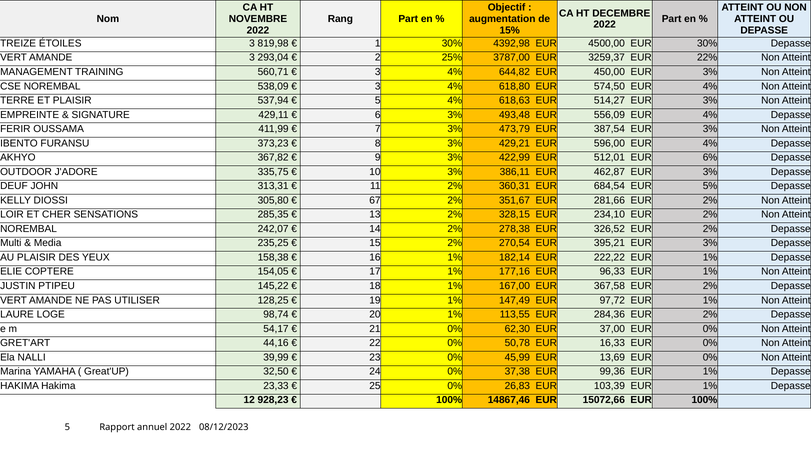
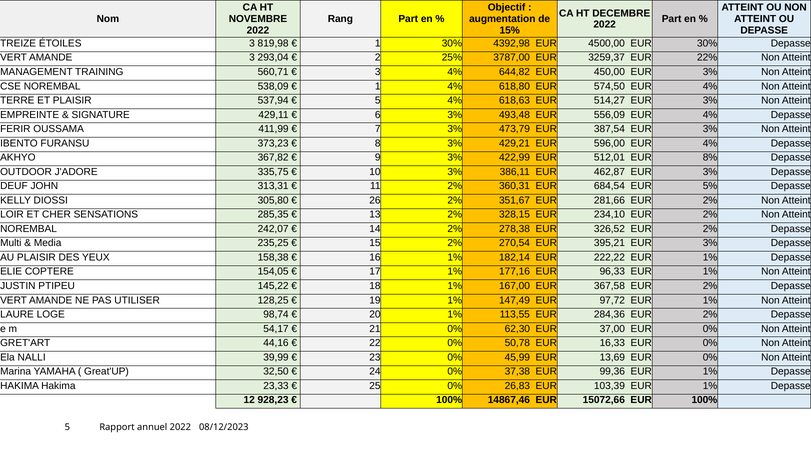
3: 3 -> 1 (378, 86)
6%: 6% -> 8% (710, 158)
67: 67 -> 26 (375, 200)
